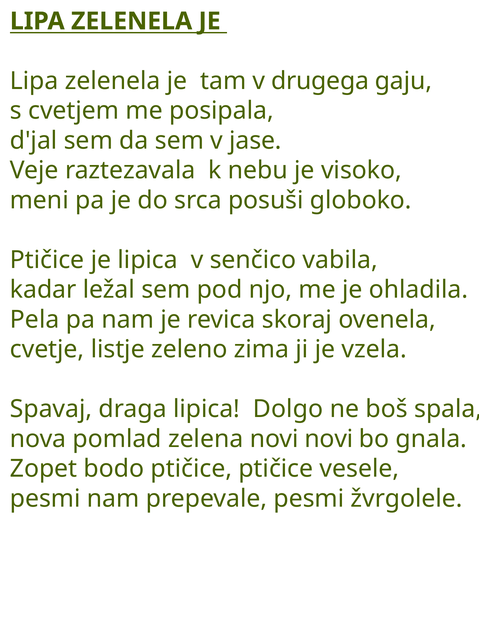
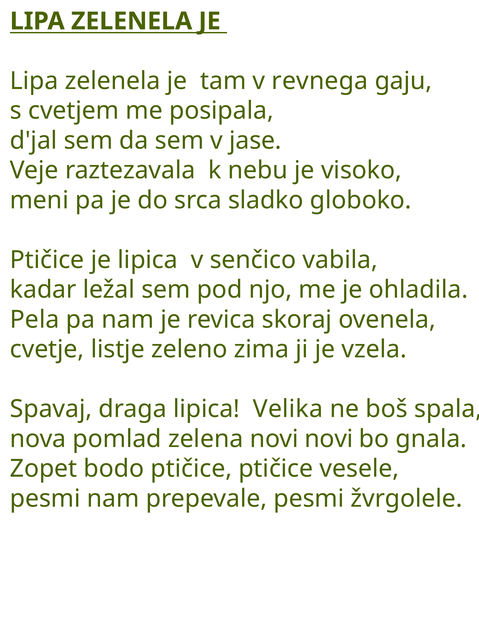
drugega: drugega -> revnega (320, 81)
posuši: posuši -> sladko (266, 200)
Dolgo: Dolgo -> Velika (288, 409)
